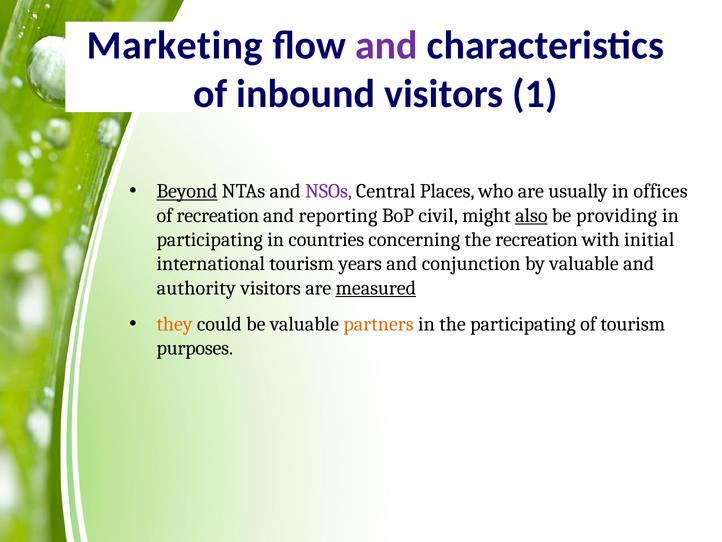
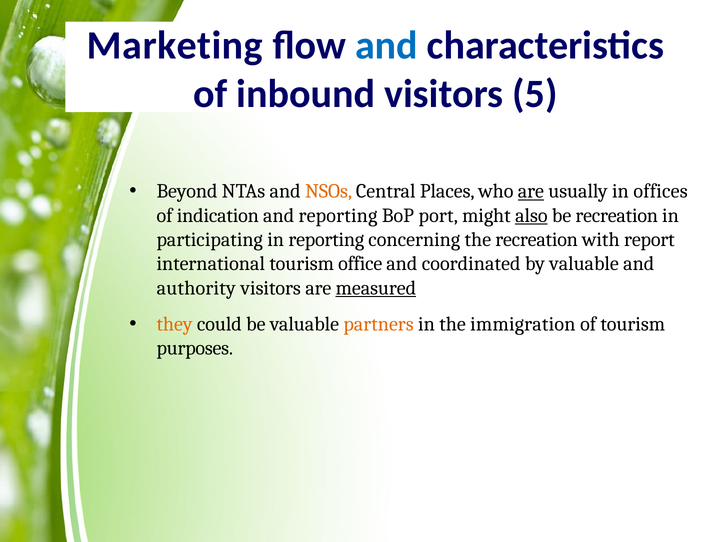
and colour: purple -> blue (386, 46)
1: 1 -> 5 (535, 94)
Beyond underline: present -> none (187, 191)
NSOs colour: purple -> orange (329, 191)
are underline: none -> present (531, 191)
of recreation: recreation -> indication (218, 215)
civil: civil -> port (438, 215)
be providing: providing -> recreation (617, 215)
in countries: countries -> reporting (326, 239)
initial: initial -> report (649, 239)
years: years -> office (360, 264)
conjunction: conjunction -> coordinated (471, 264)
the participating: participating -> immigration (523, 324)
